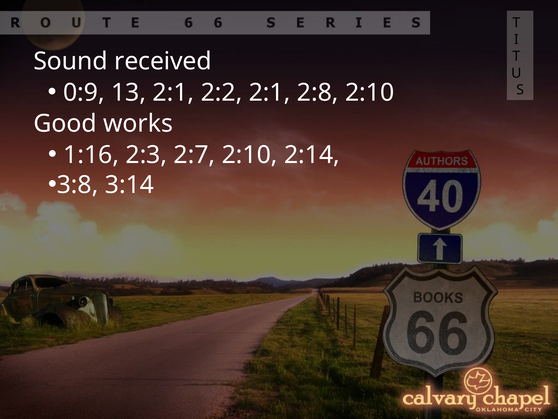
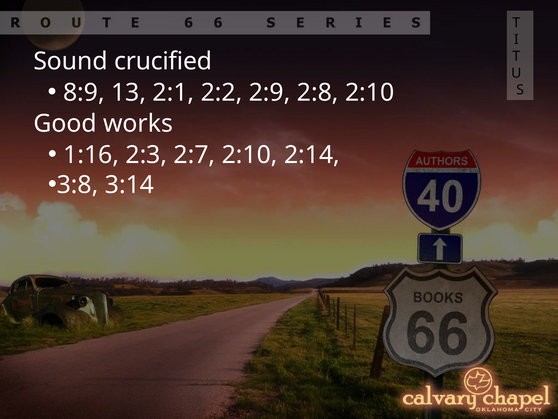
received: received -> crucified (163, 61)
0:9: 0:9 -> 8:9 (84, 93)
2:2 2:1: 2:1 -> 2:9 (270, 93)
